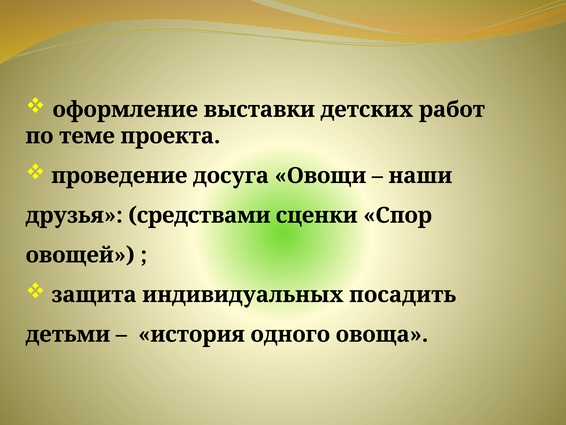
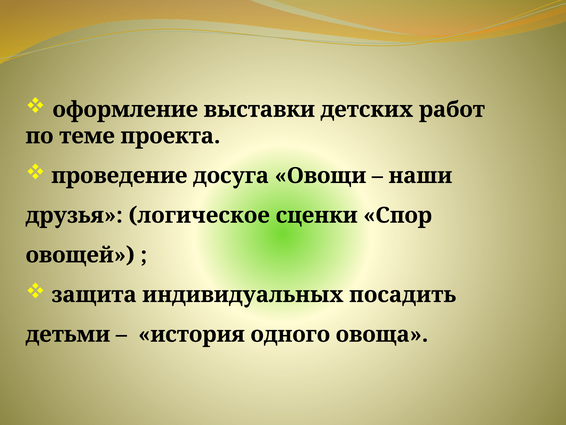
средствами: средствами -> логическое (199, 215)
